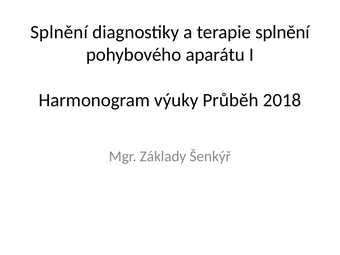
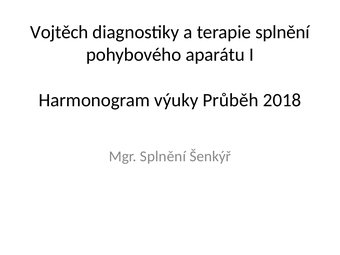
Splnění: Splnění -> Vojtěch (59, 32)
Mgr Základy: Základy -> Splnění (163, 156)
